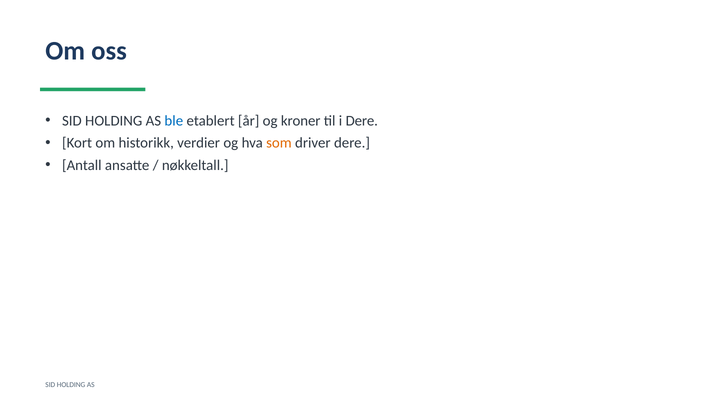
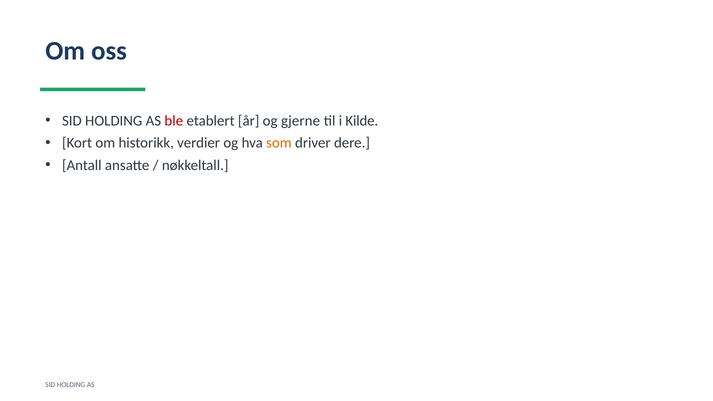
ble colour: blue -> red (174, 121)
kroner: kroner -> gjerne (301, 121)
i Dere: Dere -> Kilde (362, 121)
